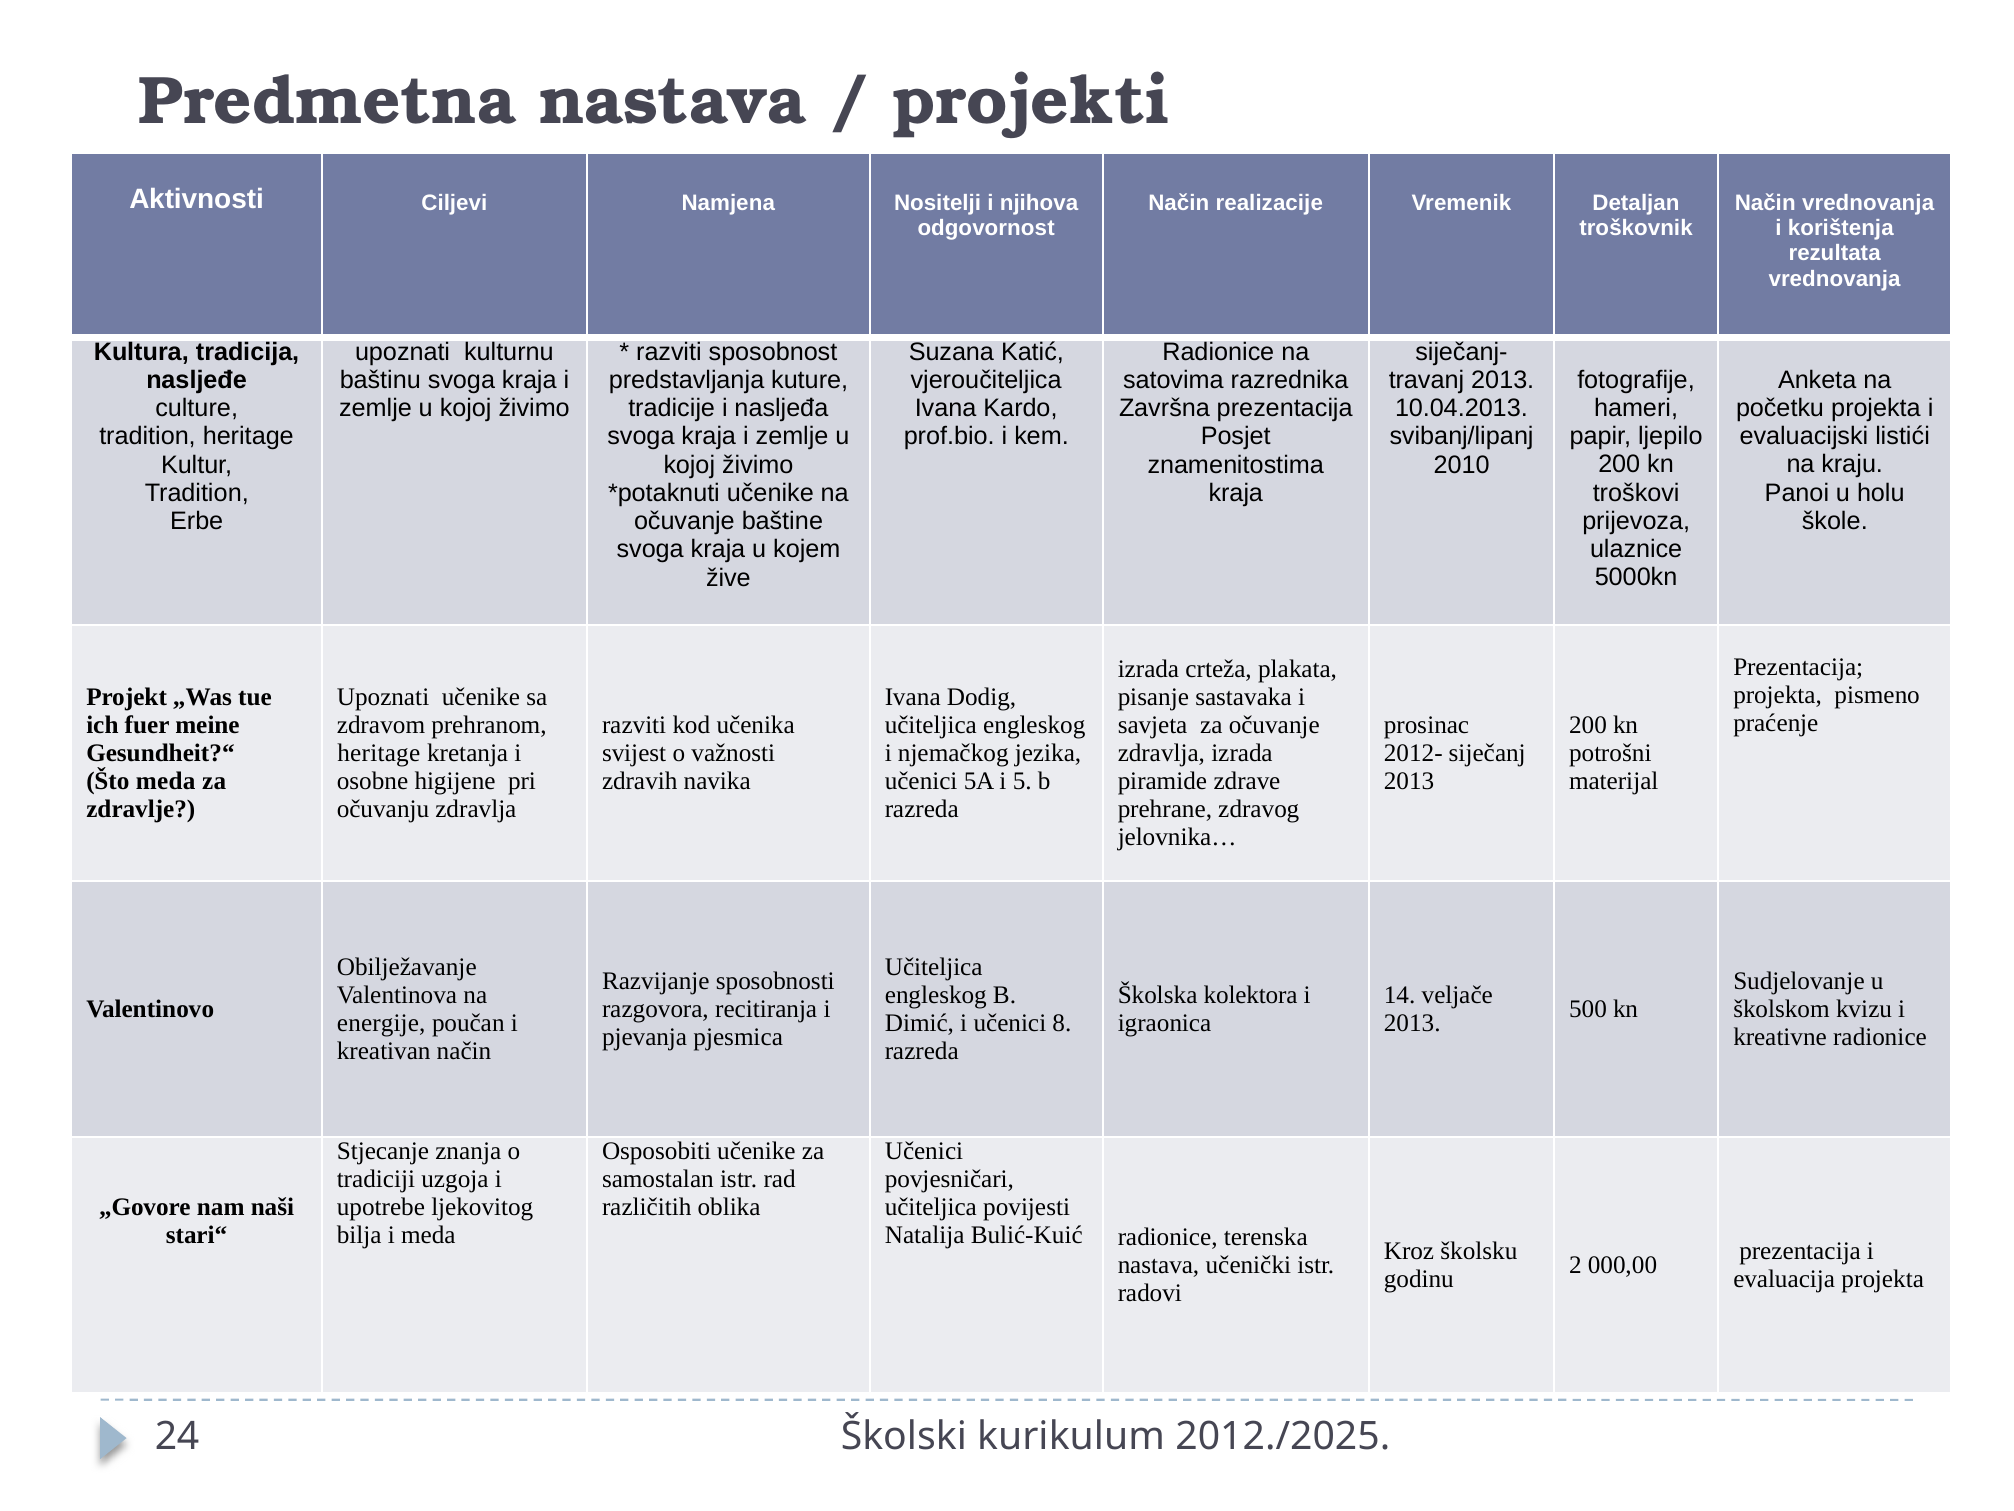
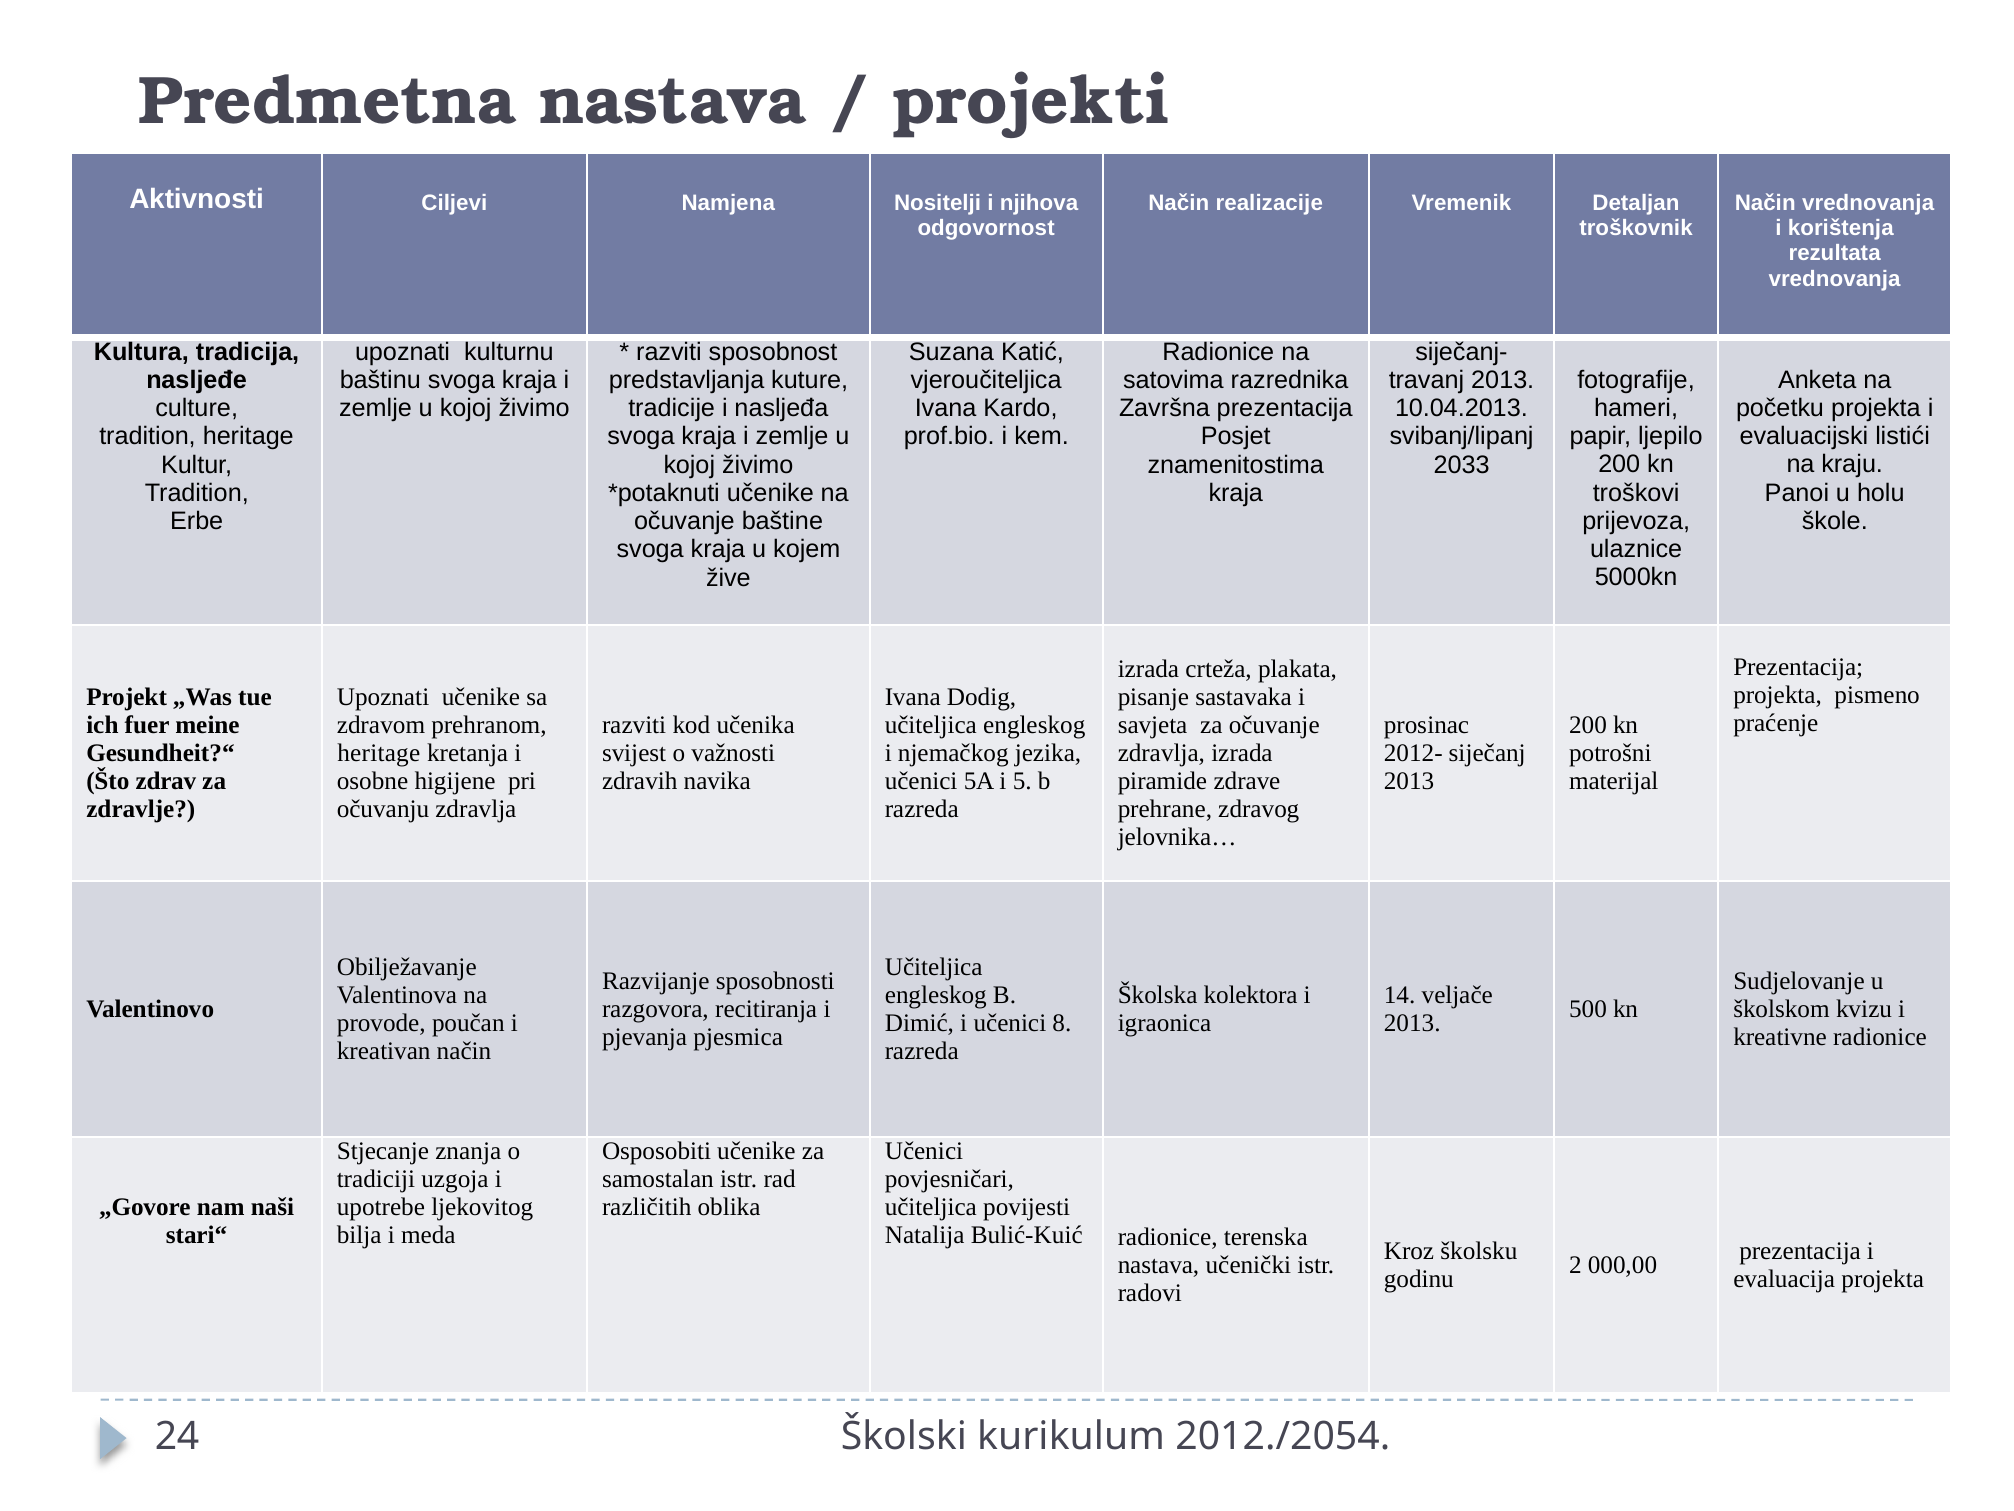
2010: 2010 -> 2033 (1462, 465)
Što meda: meda -> zdrav (166, 781)
energije: energije -> provode (381, 1023)
2012./2025: 2012./2025 -> 2012./2054 (1283, 1436)
